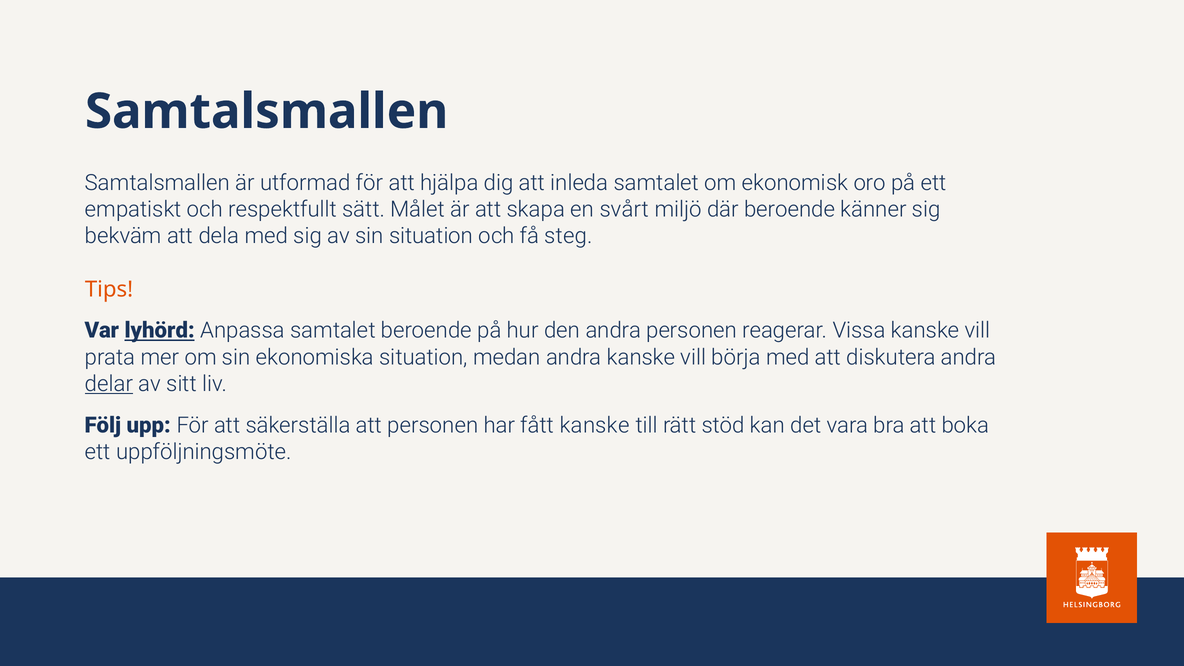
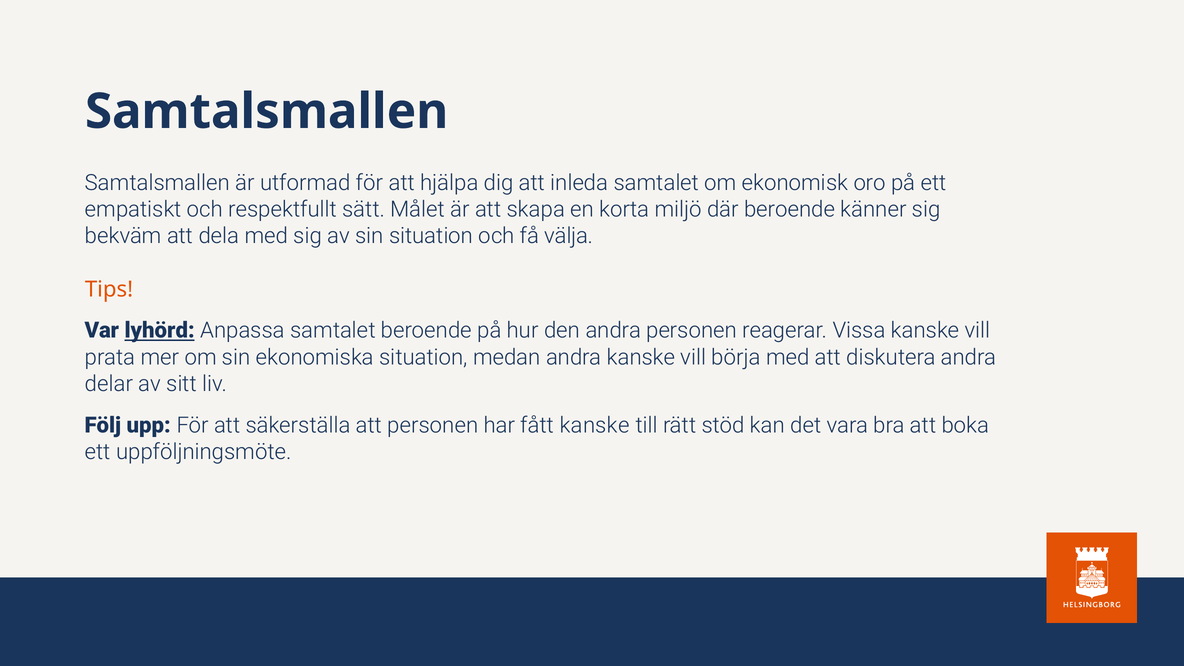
svårt: svårt -> korta (624, 209)
steg: steg -> välja (569, 236)
delar underline: present -> none (109, 384)
